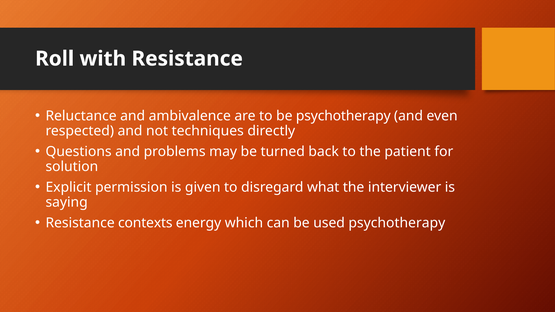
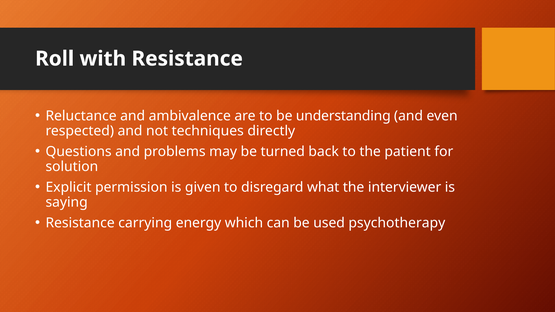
be psychotherapy: psychotherapy -> understanding (343, 116)
contexts: contexts -> carrying (145, 223)
